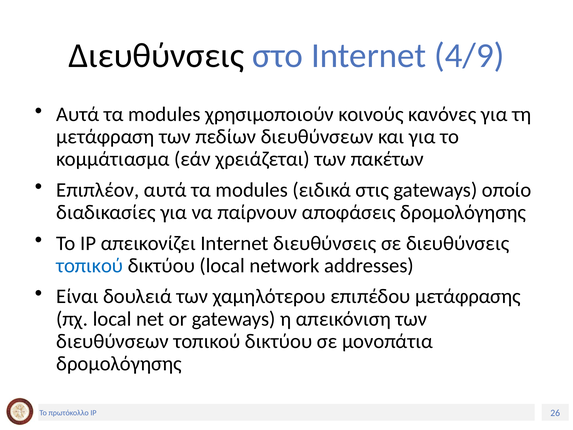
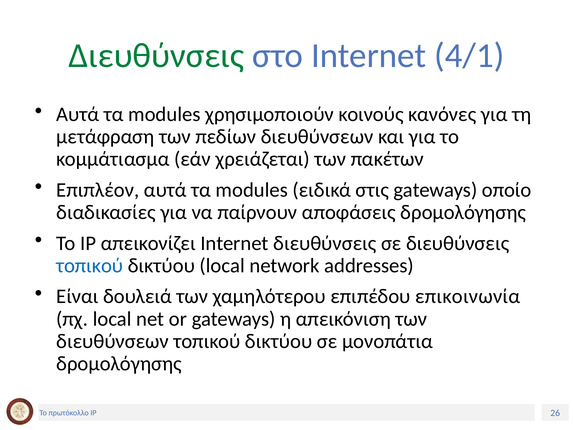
Διευθύνσεις colour: black -> green (156, 55)
4/9: 4/9 -> 4/1 (469, 55)
μετάφρασης: μετάφρασης -> επικοινωνία (468, 296)
